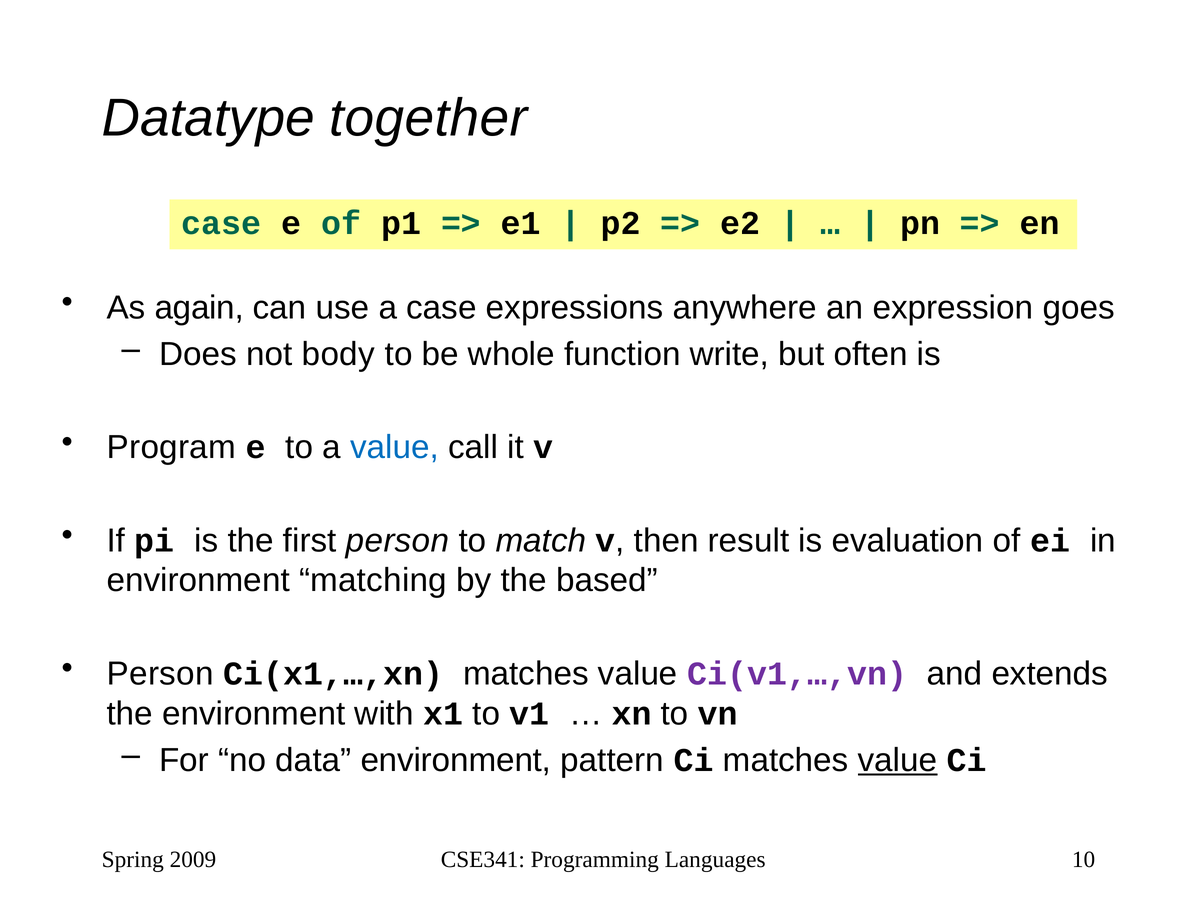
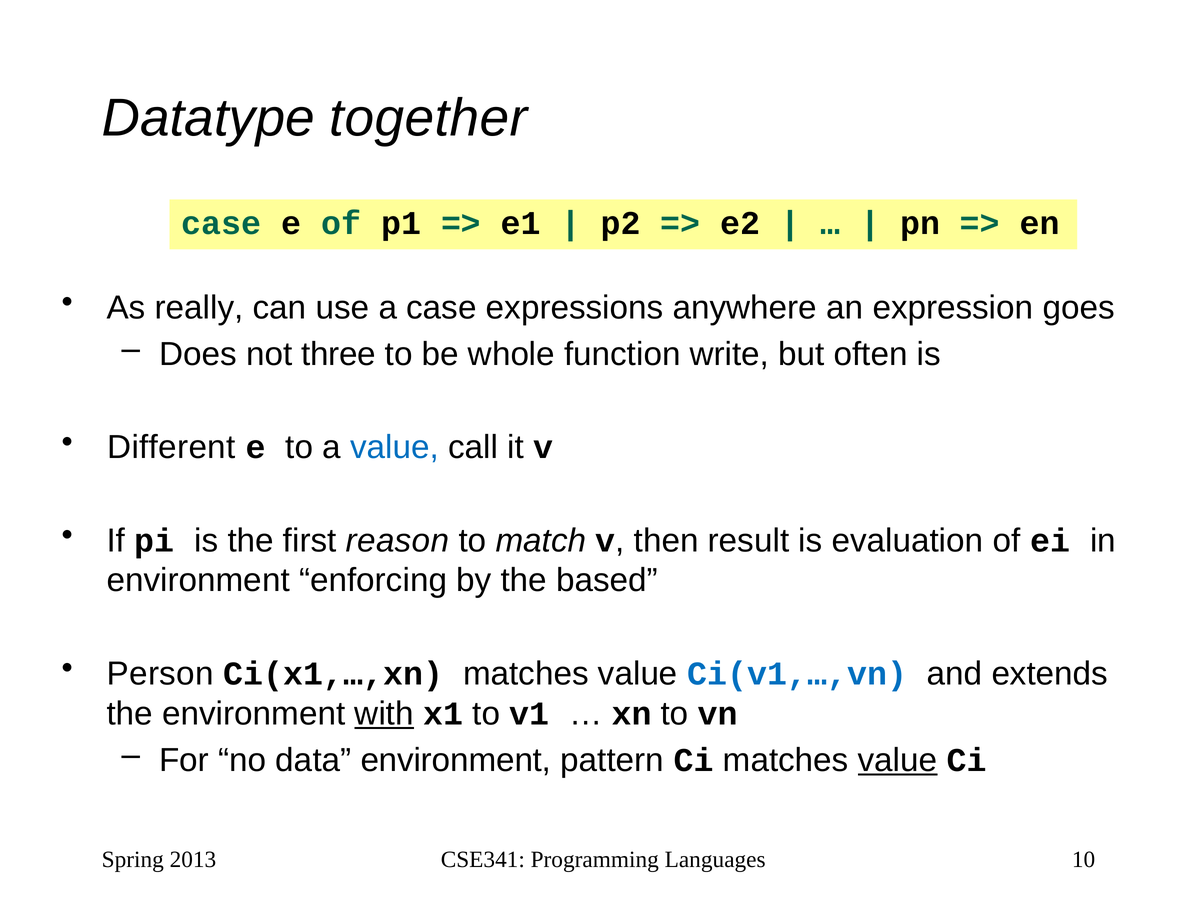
again: again -> really (199, 308)
body: body -> three (339, 354)
Program: Program -> Different (171, 447)
first person: person -> reason (398, 540)
matching: matching -> enforcing (373, 580)
Ci(v1,…,vn colour: purple -> blue (797, 673)
with underline: none -> present (384, 713)
2009: 2009 -> 2013 (193, 859)
